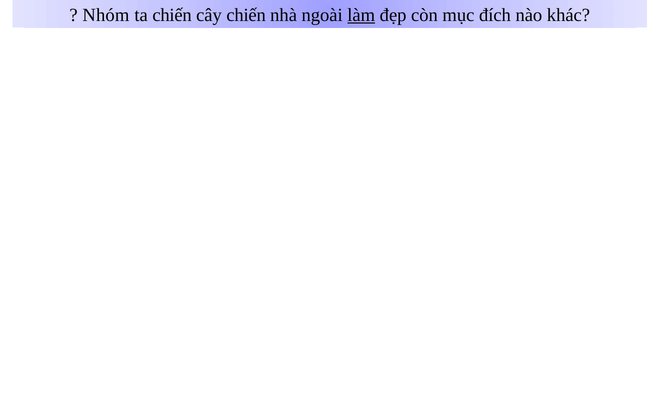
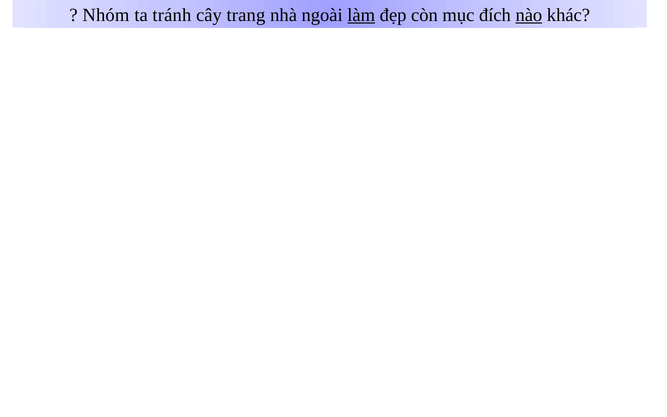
ta chiến: chiến -> tránh (172, 15)
cây chiến: chiến -> trang (246, 15)
nào underline: none -> present (529, 15)
